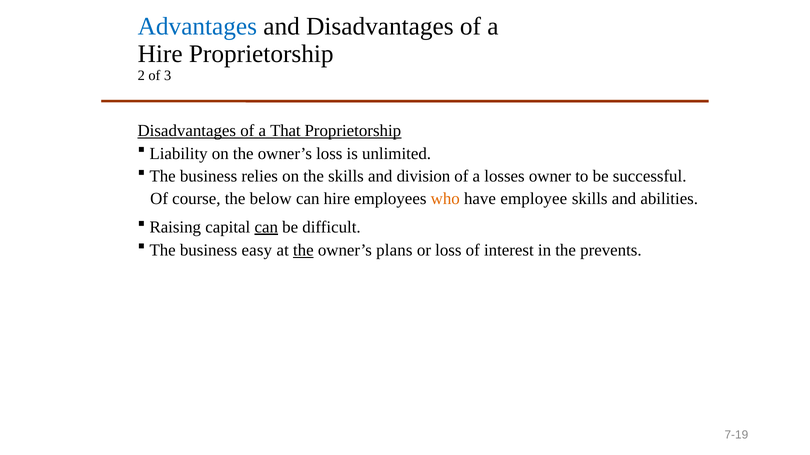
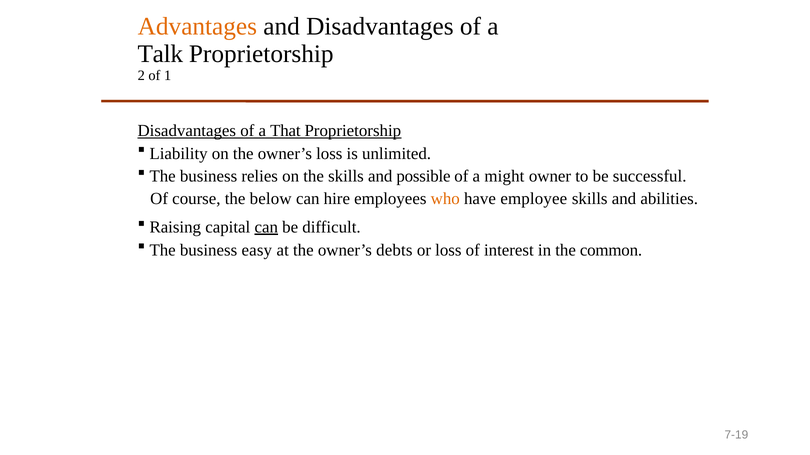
Advantages colour: blue -> orange (197, 27)
Hire: Hire -> Talk (160, 54)
3: 3 -> 1 (168, 75)
division: division -> possible (423, 177)
losses: losses -> might (504, 177)
the underline: present -> none (303, 250)
plans: plans -> debts (394, 250)
prevents: prevents -> common (611, 250)
